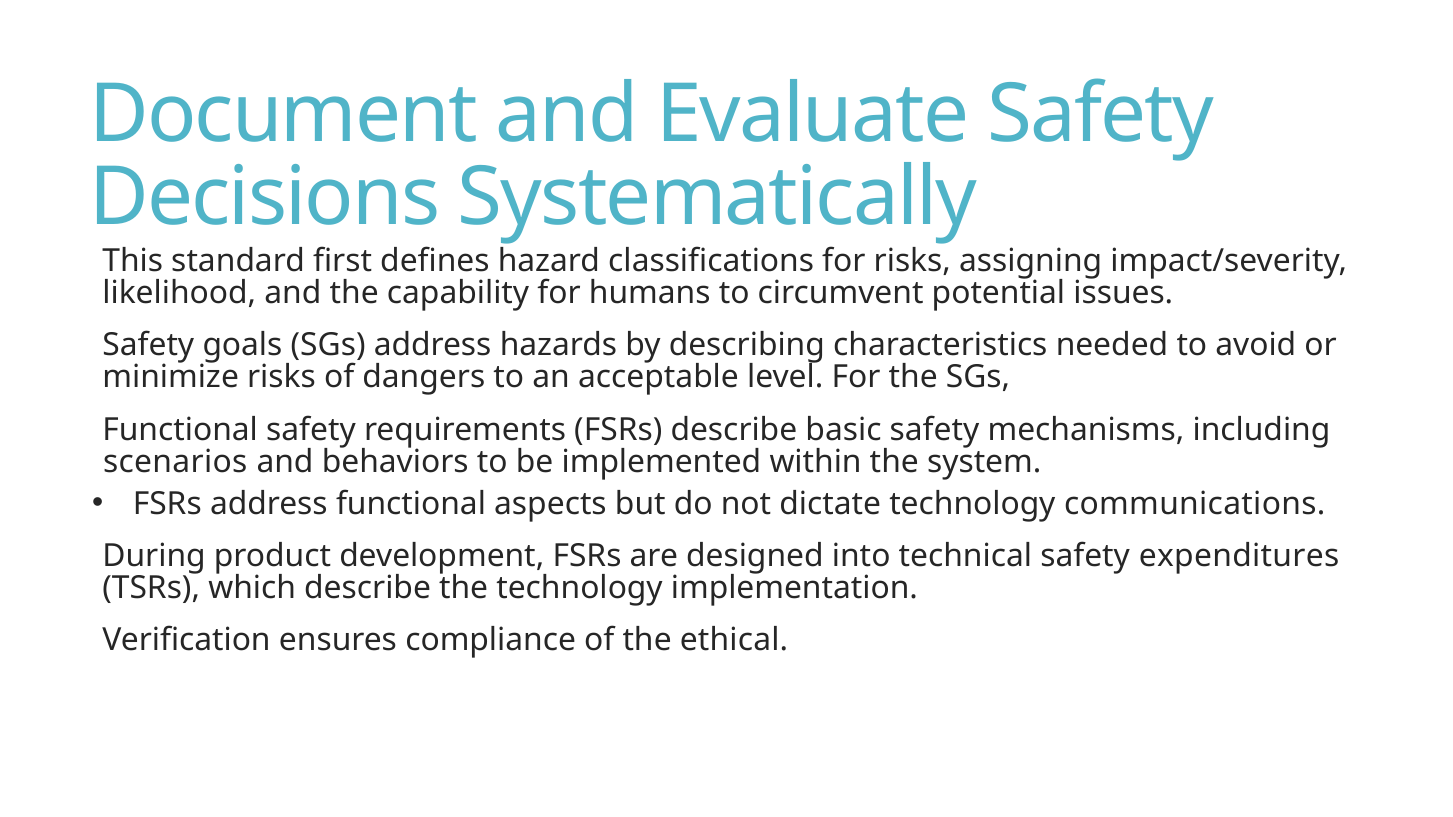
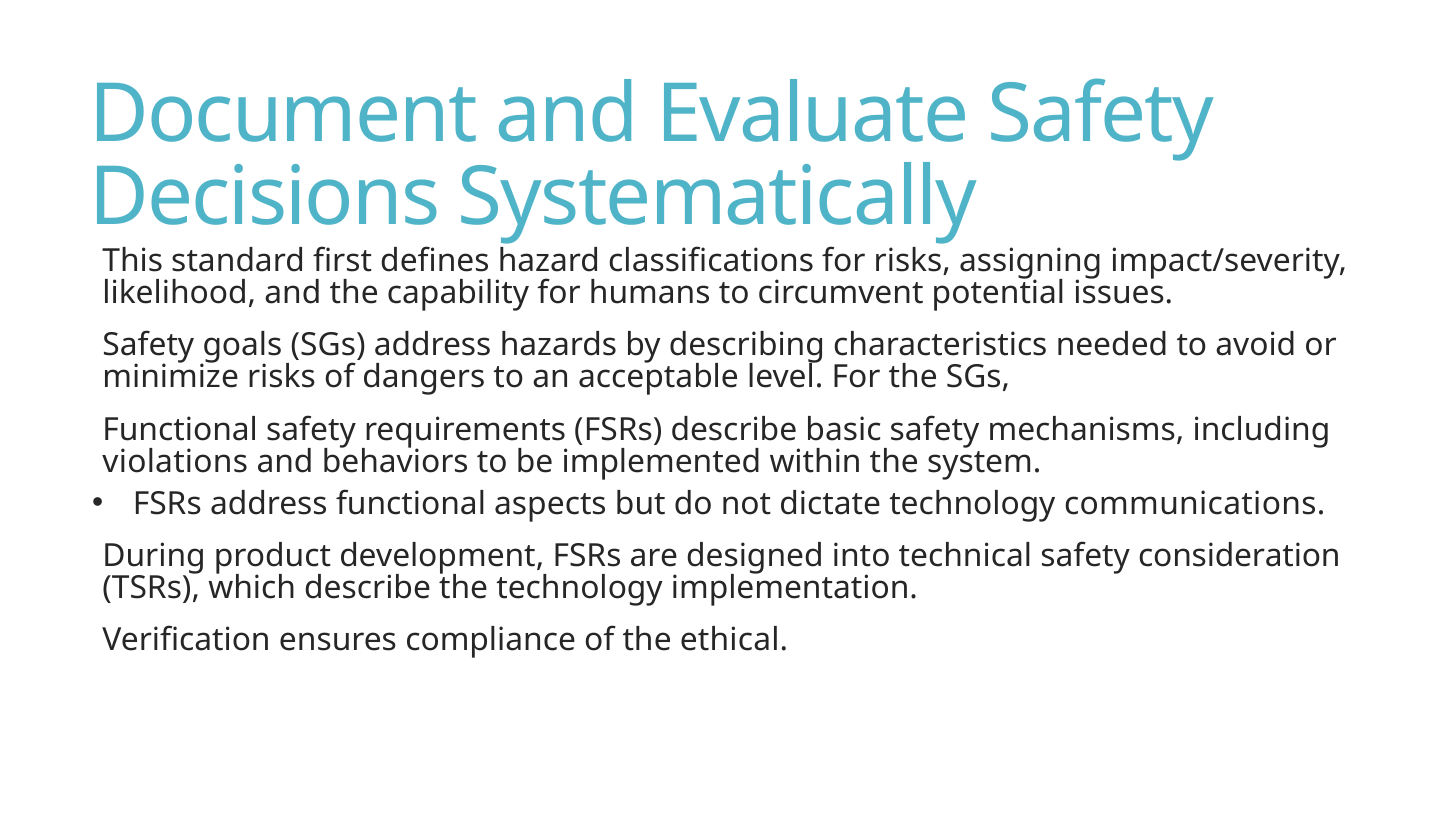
scenarios: scenarios -> violations (175, 462)
expenditures: expenditures -> consideration (1239, 556)
